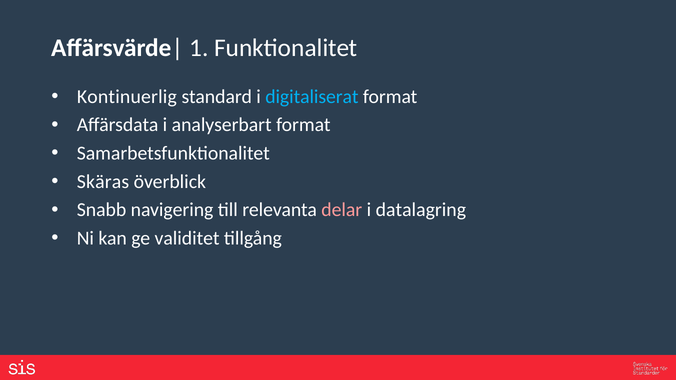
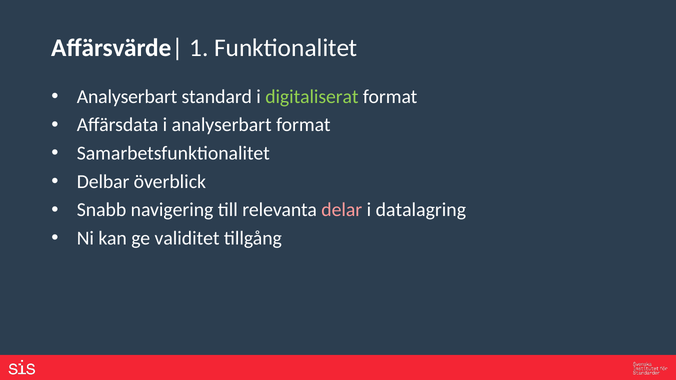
Kontinuerlig: Kontinuerlig -> Analyserbart (127, 97)
digitaliserat colour: light blue -> light green (312, 97)
Skäras: Skäras -> Delbar (103, 182)
